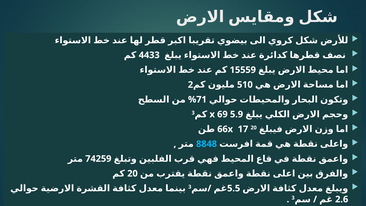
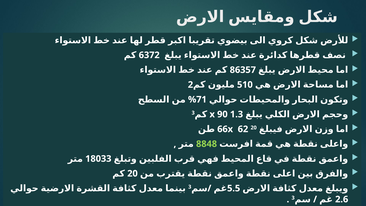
4433: 4433 -> 6372 (149, 55)
15559: 15559 -> 86357 (243, 70)
69: 69 -> 90 (222, 114)
5.9: 5.9 -> 1.3 (237, 114)
17: 17 -> 62 (243, 129)
8848 colour: light blue -> light green (207, 144)
74259: 74259 -> 18033 (98, 159)
